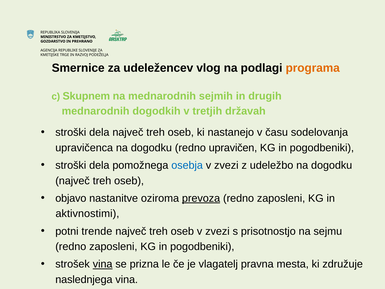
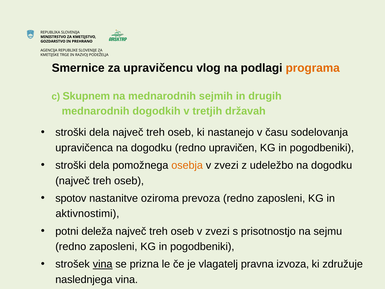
udeležencev: udeležencev -> upravičencu (158, 68)
osebja colour: blue -> orange (187, 165)
objavo: objavo -> spotov (71, 198)
prevoza underline: present -> none (201, 198)
trende: trende -> deleža (97, 231)
mesta: mesta -> izvoza (293, 264)
